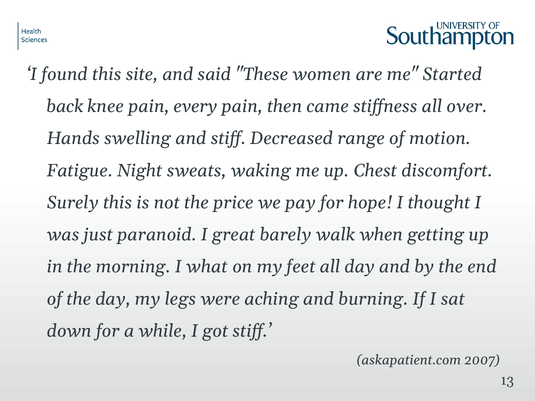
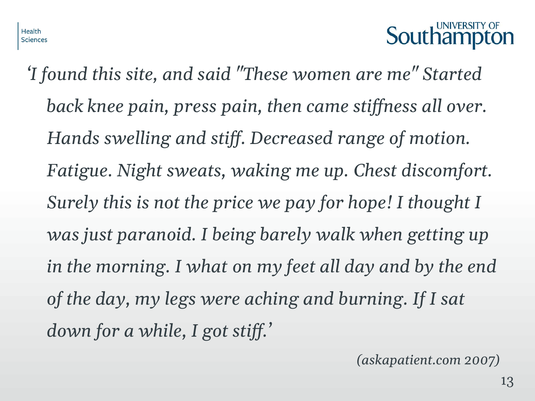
every: every -> press (195, 106)
great: great -> being (234, 235)
